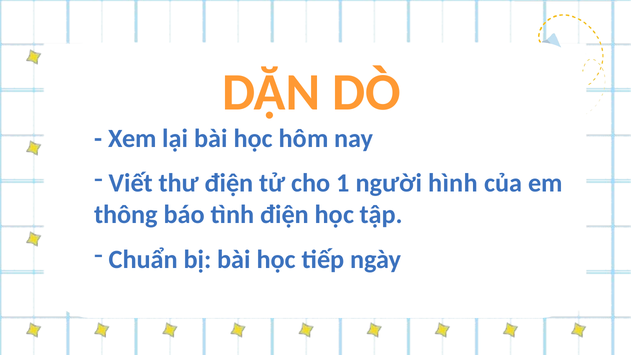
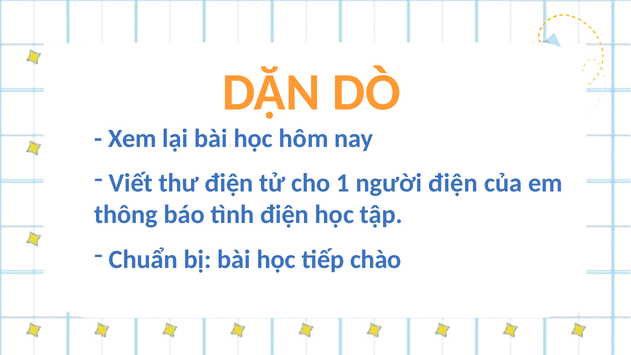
người hình: hình -> điện (453, 183)
ngày: ngày -> chào (376, 259)
